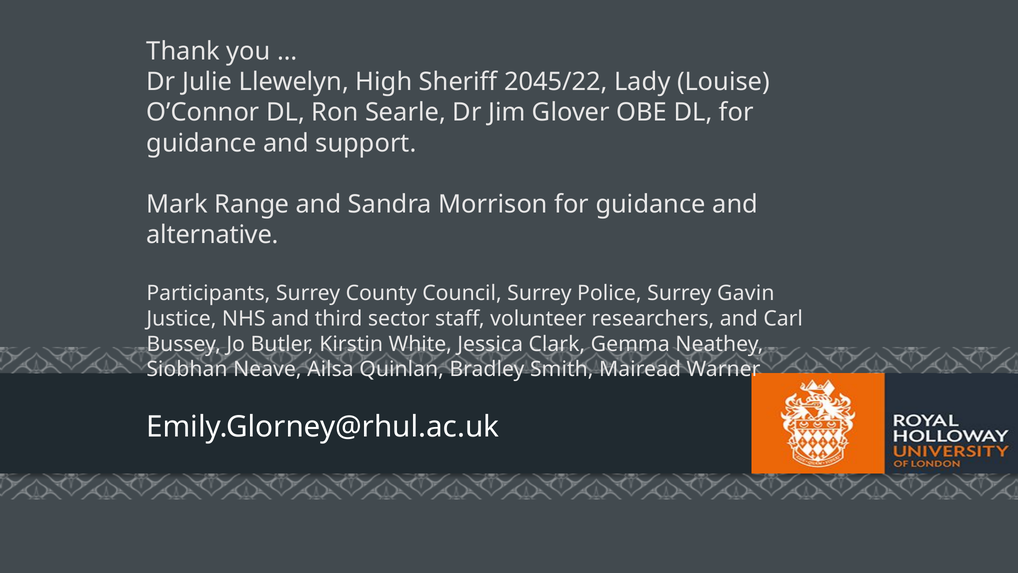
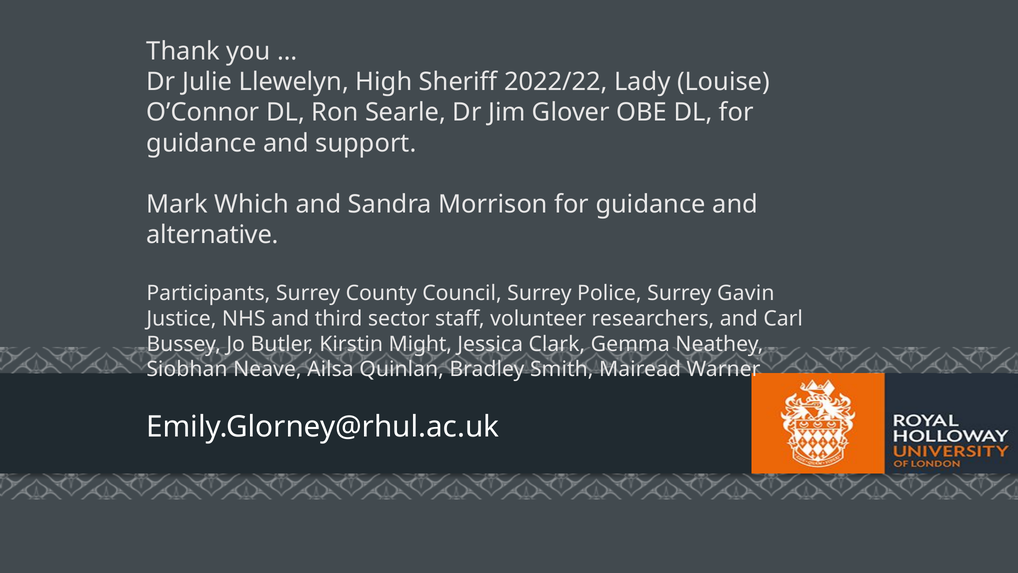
2045/22: 2045/22 -> 2022/22 (556, 82)
Range: Range -> Which (252, 204)
White: White -> Might (420, 344)
